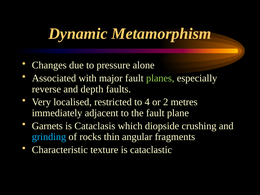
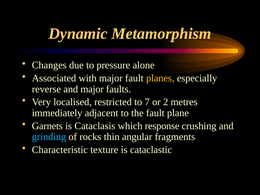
planes colour: light green -> yellow (160, 78)
and depth: depth -> major (92, 89)
4: 4 -> 7 (147, 102)
diopside: diopside -> response (162, 126)
